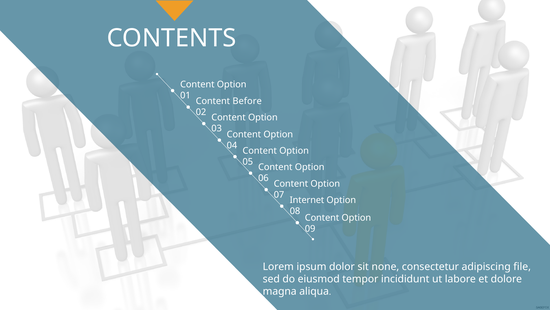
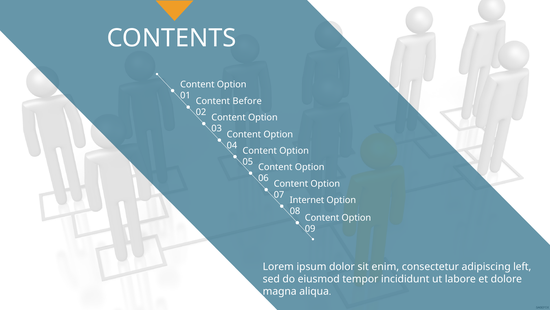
none: none -> enim (385, 266)
file: file -> left (522, 266)
